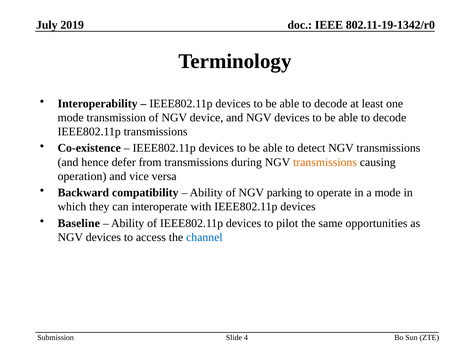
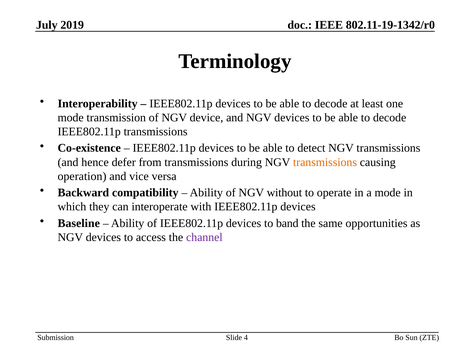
parking: parking -> without (284, 193)
pilot: pilot -> band (287, 223)
channel colour: blue -> purple (204, 238)
